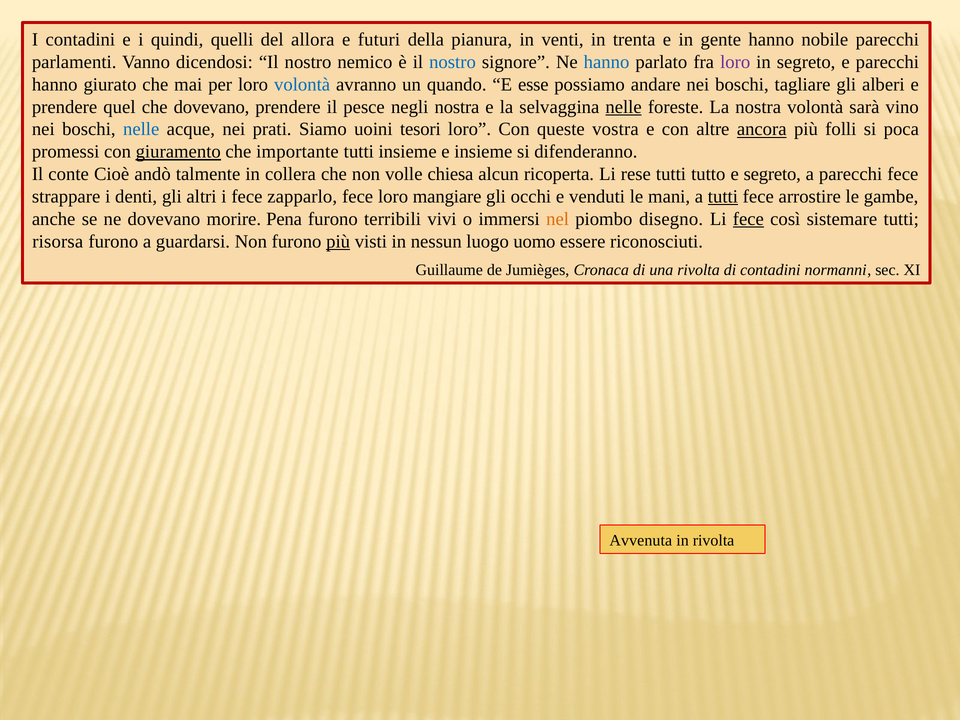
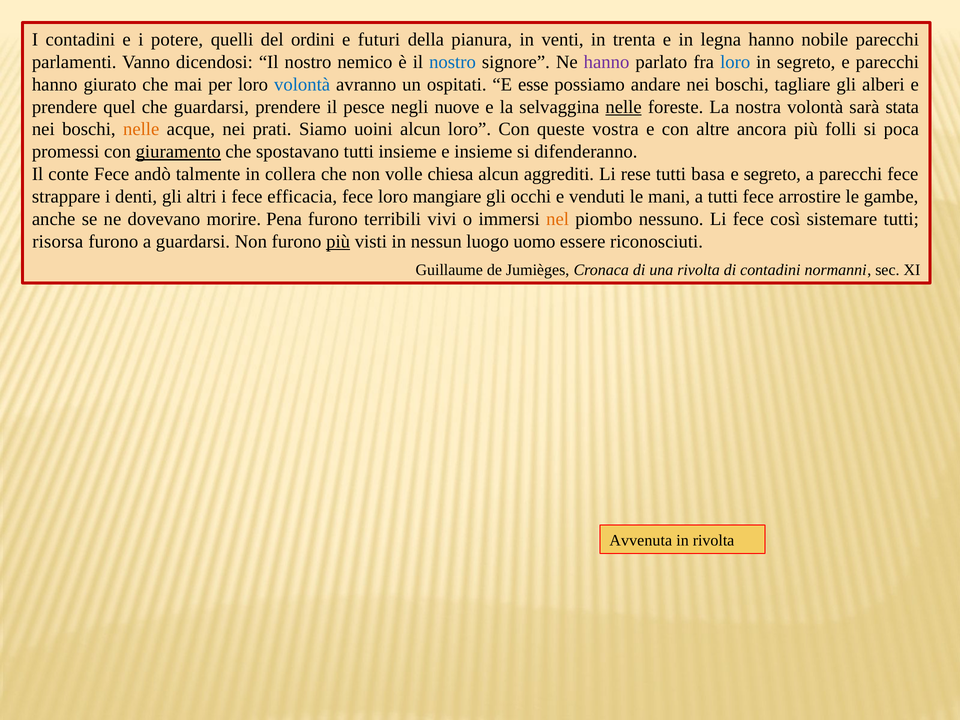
quindi: quindi -> potere (177, 40)
allora: allora -> ordini (313, 40)
gente: gente -> legna (721, 40)
hanno colour: blue -> purple (607, 62)
loro colour: purple -> blue (735, 62)
quando: quando -> ospitati (457, 85)
che dovevano: dovevano -> guardarsi (211, 107)
negli nostra: nostra -> nuove (457, 107)
vino: vino -> stata (902, 107)
nelle colour: blue -> orange (141, 129)
uoini tesori: tesori -> alcun (420, 129)
ancora underline: present -> none (762, 129)
importante: importante -> spostavano (298, 152)
conte Cioè: Cioè -> Fece (112, 174)
ricoperta: ricoperta -> aggrediti (559, 174)
tutto: tutto -> basa (708, 174)
zapparlo: zapparlo -> efficacia (302, 197)
tutti underline: present -> none (723, 197)
disegno: disegno -> nessuno (671, 219)
fece underline: present -> none (748, 219)
